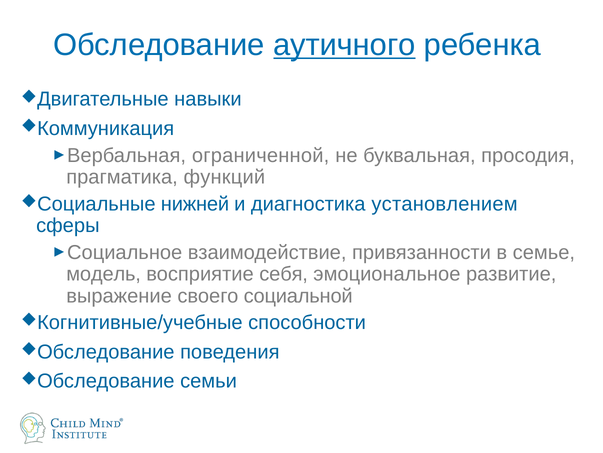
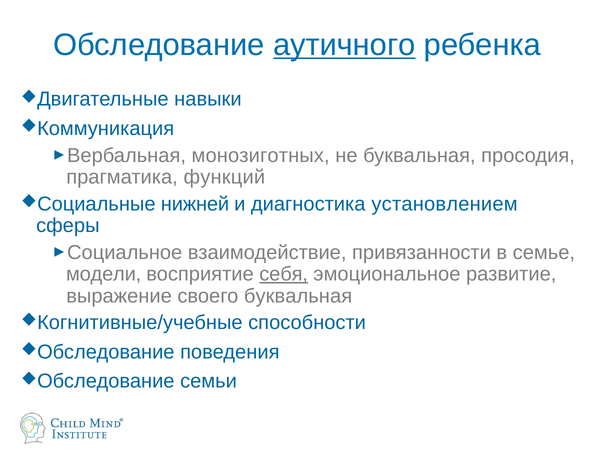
ограниченной: ограниченной -> монозиготных (261, 155)
модель: модель -> модели (104, 274)
себя underline: none -> present (284, 274)
своего социальной: социальной -> буквальная (298, 295)
